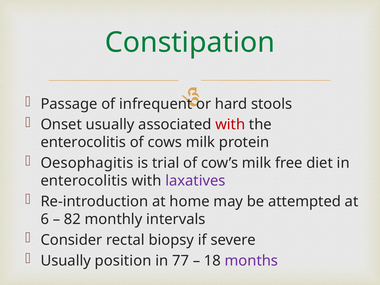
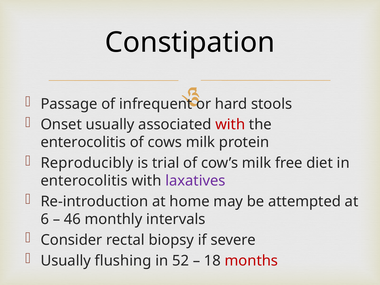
Constipation colour: green -> black (190, 43)
Oesophagitis: Oesophagitis -> Reproducibly (87, 163)
82: 82 -> 46 (72, 219)
position: position -> flushing (123, 261)
77: 77 -> 52 (181, 261)
months colour: purple -> red (251, 261)
